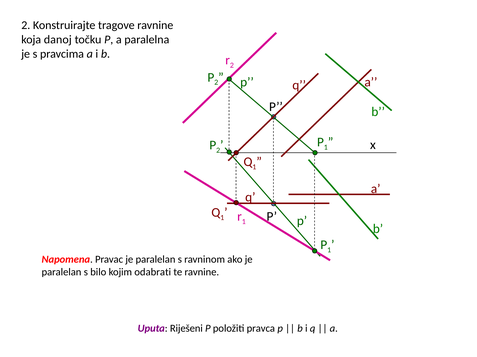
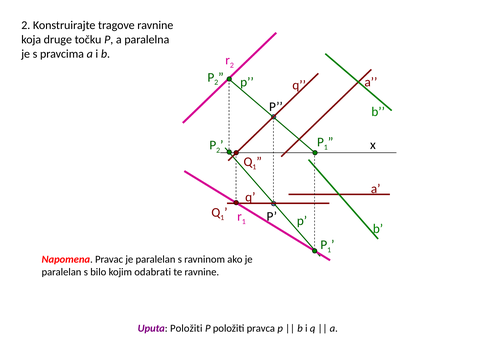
danoj: danoj -> druge (58, 40)
Uputa Riješeni: Riješeni -> Položiti (186, 329)
